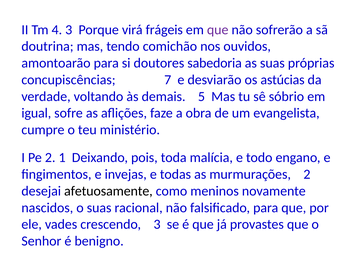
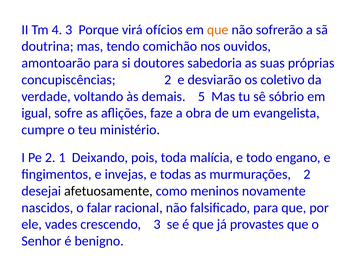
frágeis: frágeis -> ofícios (164, 30)
que colour: purple -> orange (218, 30)
concupiscências 7: 7 -> 2 (168, 80)
astúcias: astúcias -> coletivo (282, 80)
o suas: suas -> falar (99, 208)
